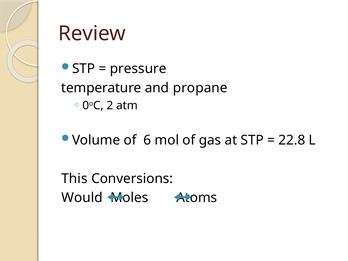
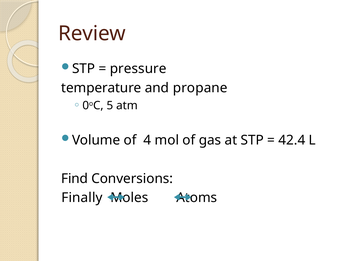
2: 2 -> 5 (110, 106)
6: 6 -> 4 (147, 140)
22.8: 22.8 -> 42.4 (292, 140)
This: This -> Find (75, 179)
Would: Would -> Finally (82, 198)
